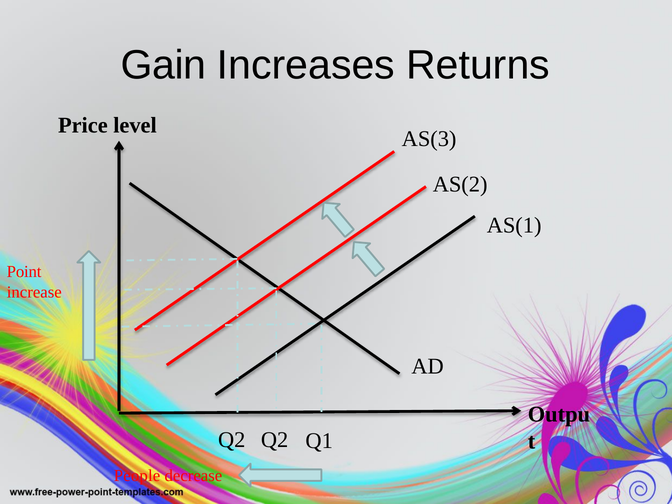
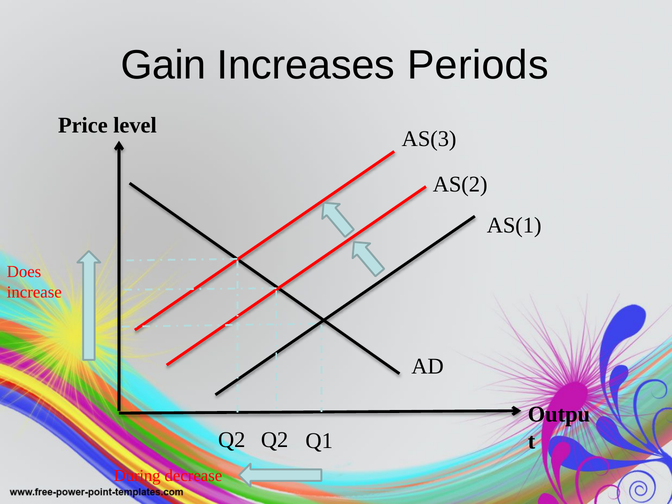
Returns: Returns -> Periods (478, 65)
Point: Point -> Does (24, 272)
People: People -> During (137, 476)
